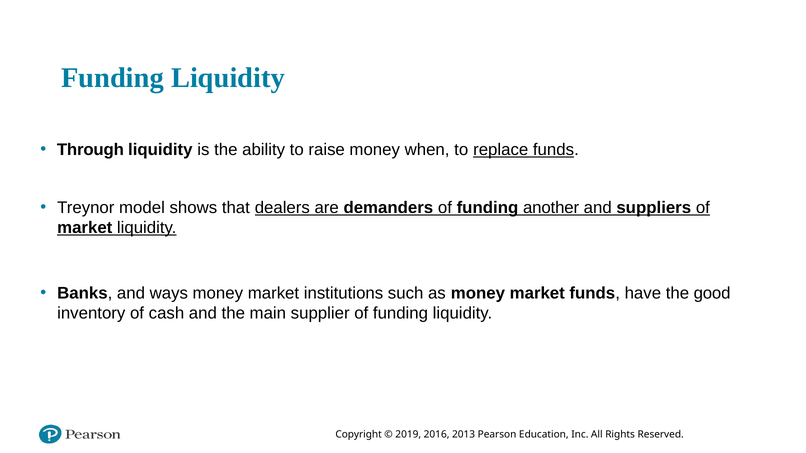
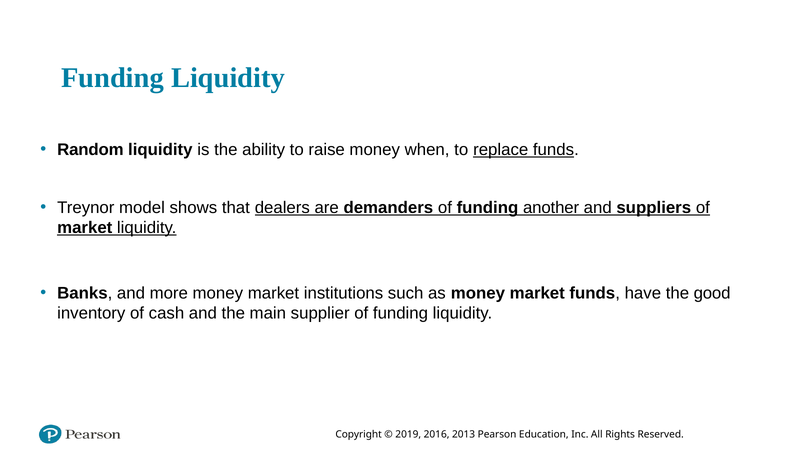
Through: Through -> Random (90, 150)
ways: ways -> more (169, 293)
